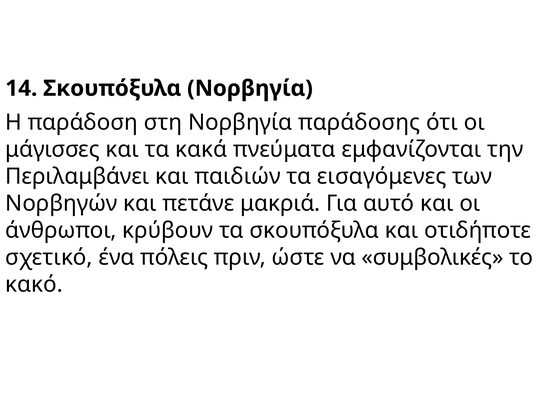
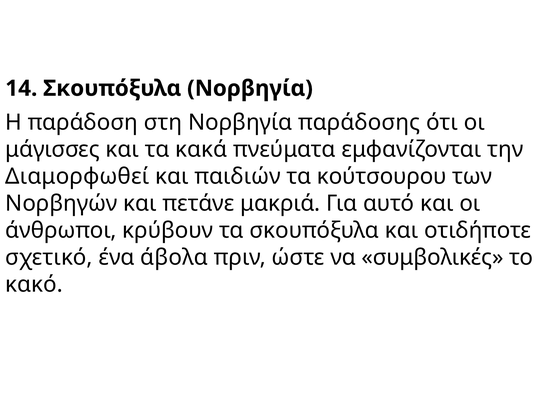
Περιλαμβάνει: Περιλαμβάνει -> Διαμορφωθεί (77, 176)
εισαγόμενες: εισαγόμενες -> κούτσουρου (382, 176)
πόλεις: πόλεις -> άβολα (174, 257)
